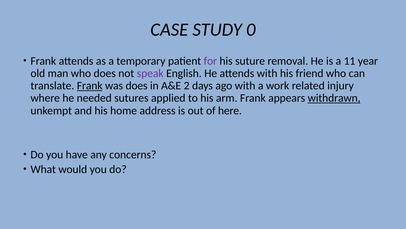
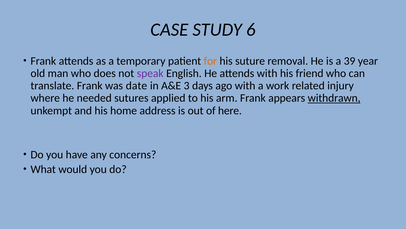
0: 0 -> 6 (251, 29)
for colour: purple -> orange (210, 61)
11: 11 -> 39 (350, 61)
Frank underline: present -> none (90, 86)
was does: does -> date (136, 86)
2: 2 -> 3 (187, 86)
